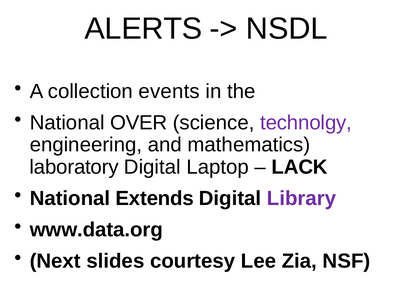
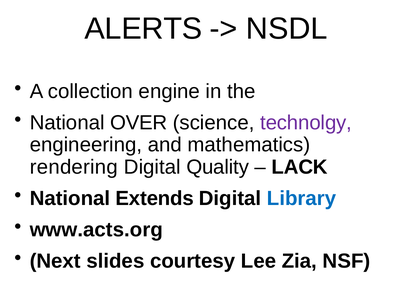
events: events -> engine (169, 91)
laboratory: laboratory -> rendering (74, 167)
Laptop: Laptop -> Quality (218, 167)
Library colour: purple -> blue (302, 198)
www.data.org: www.data.org -> www.acts.org (96, 229)
